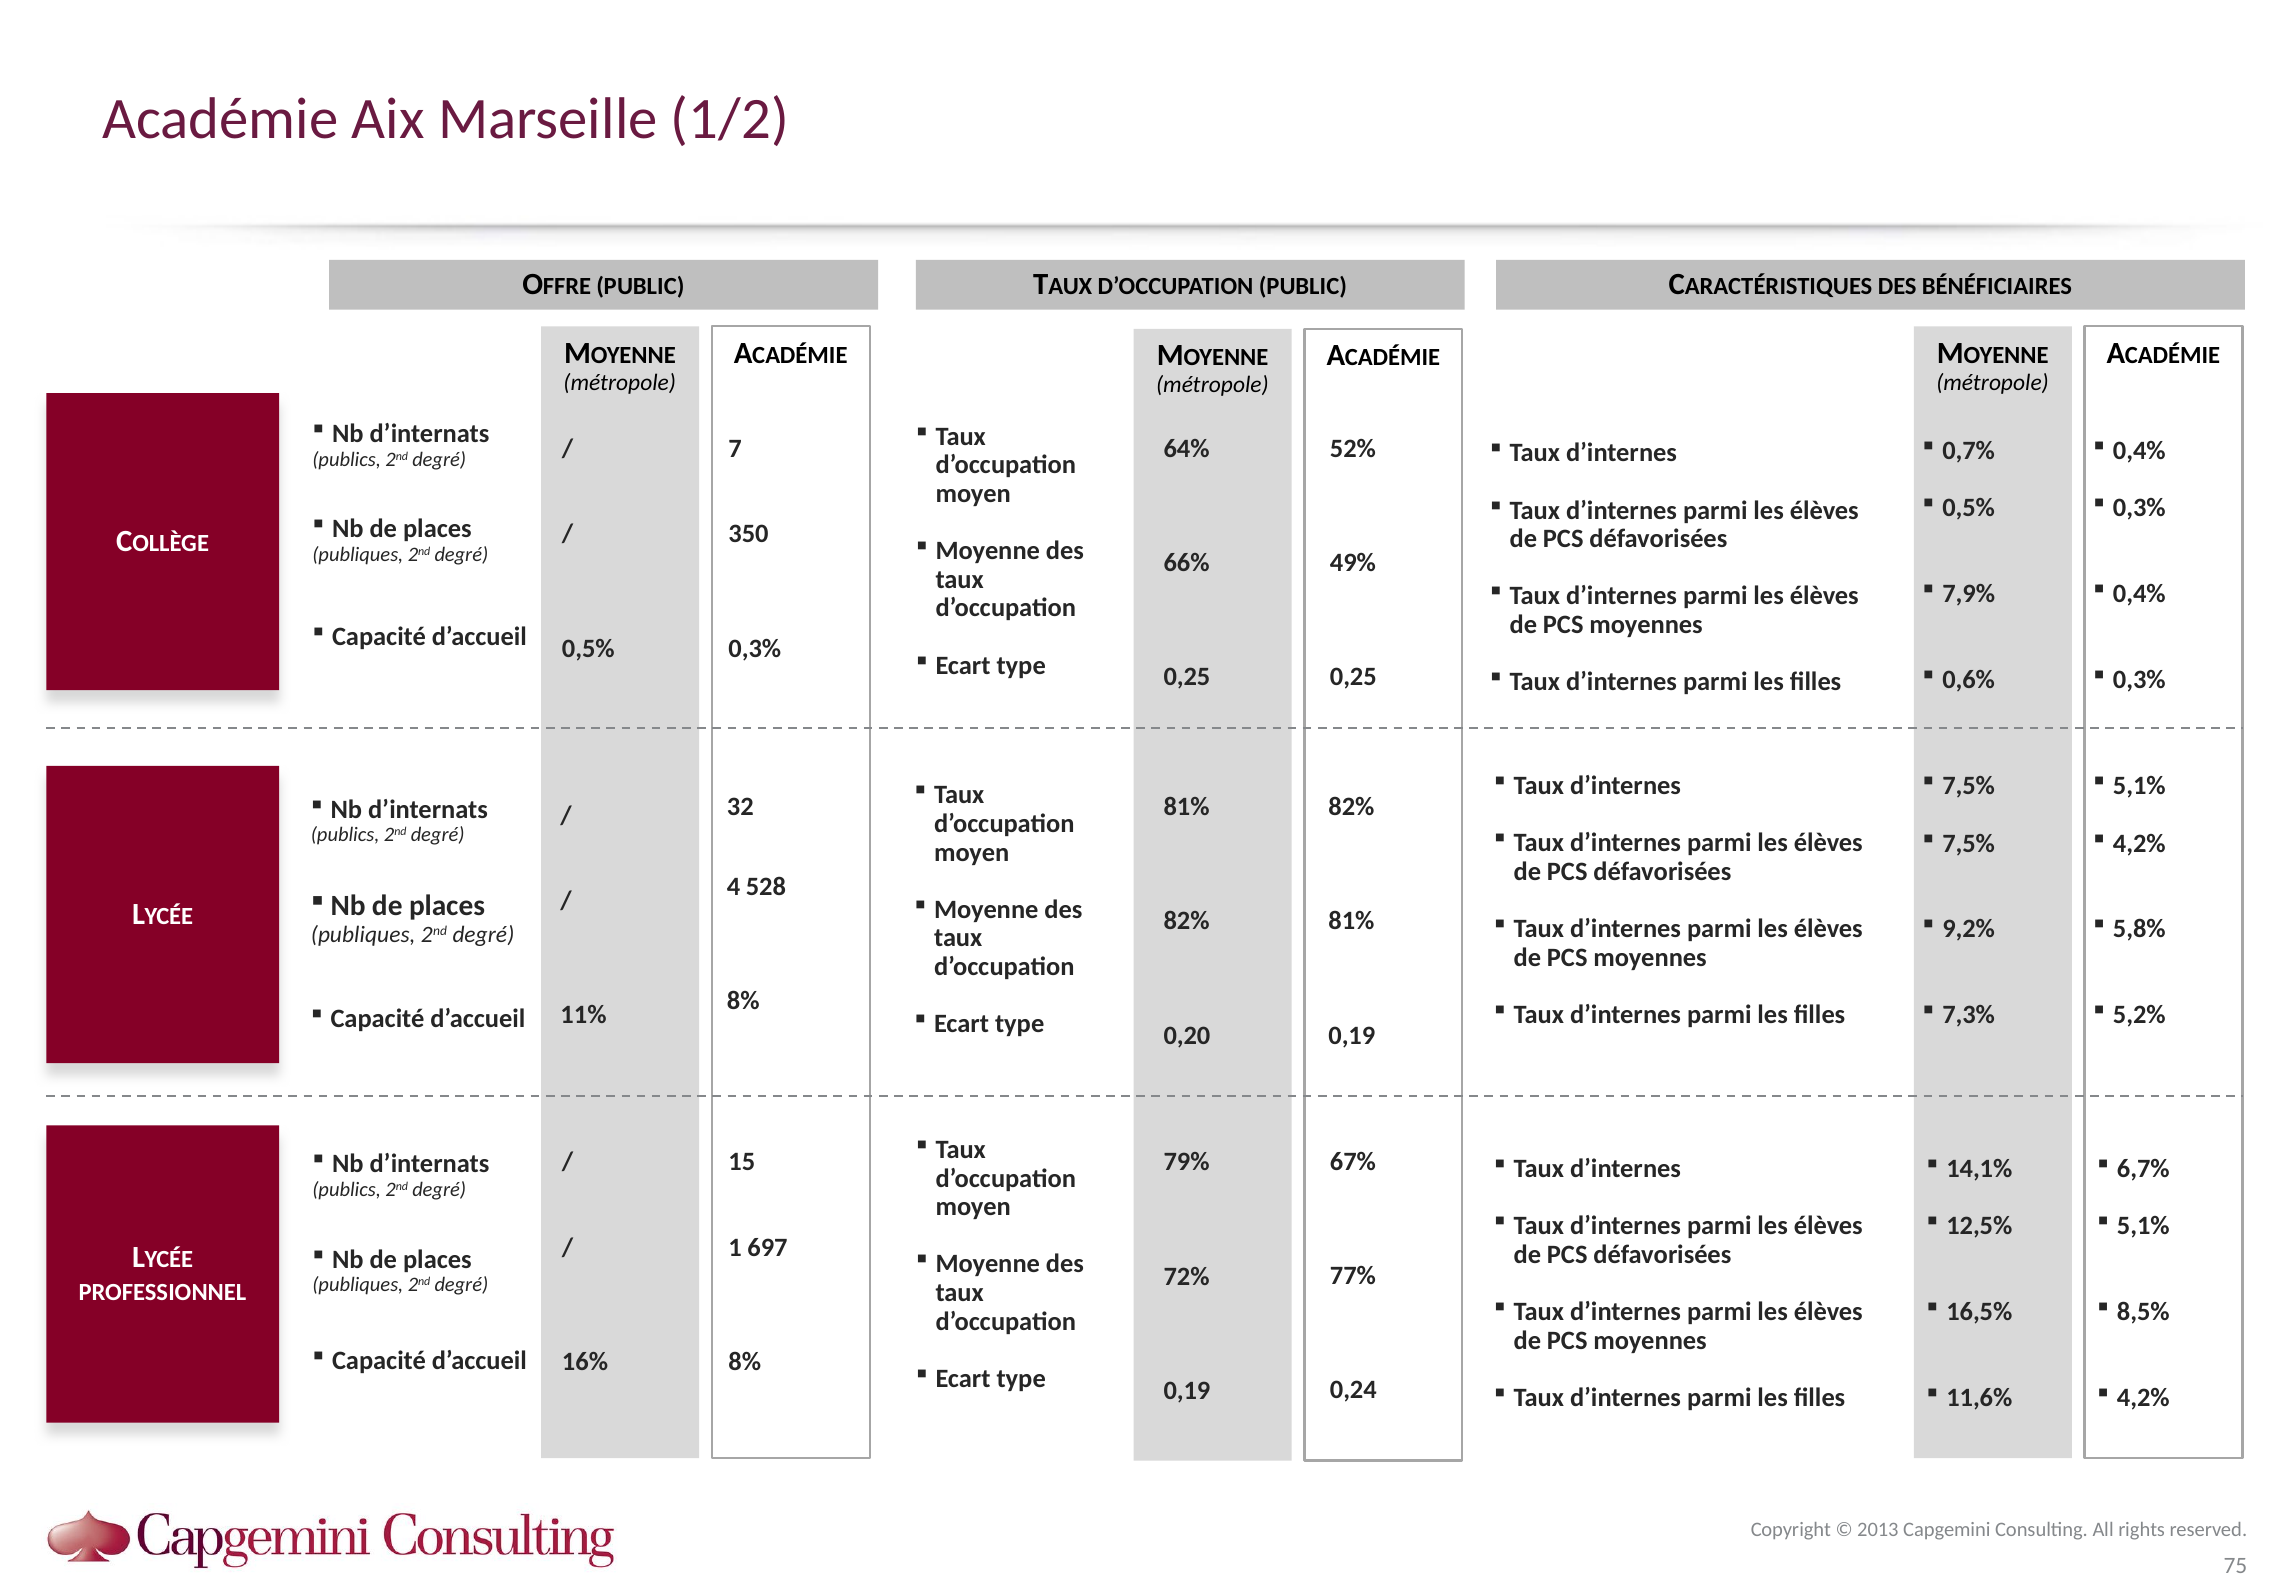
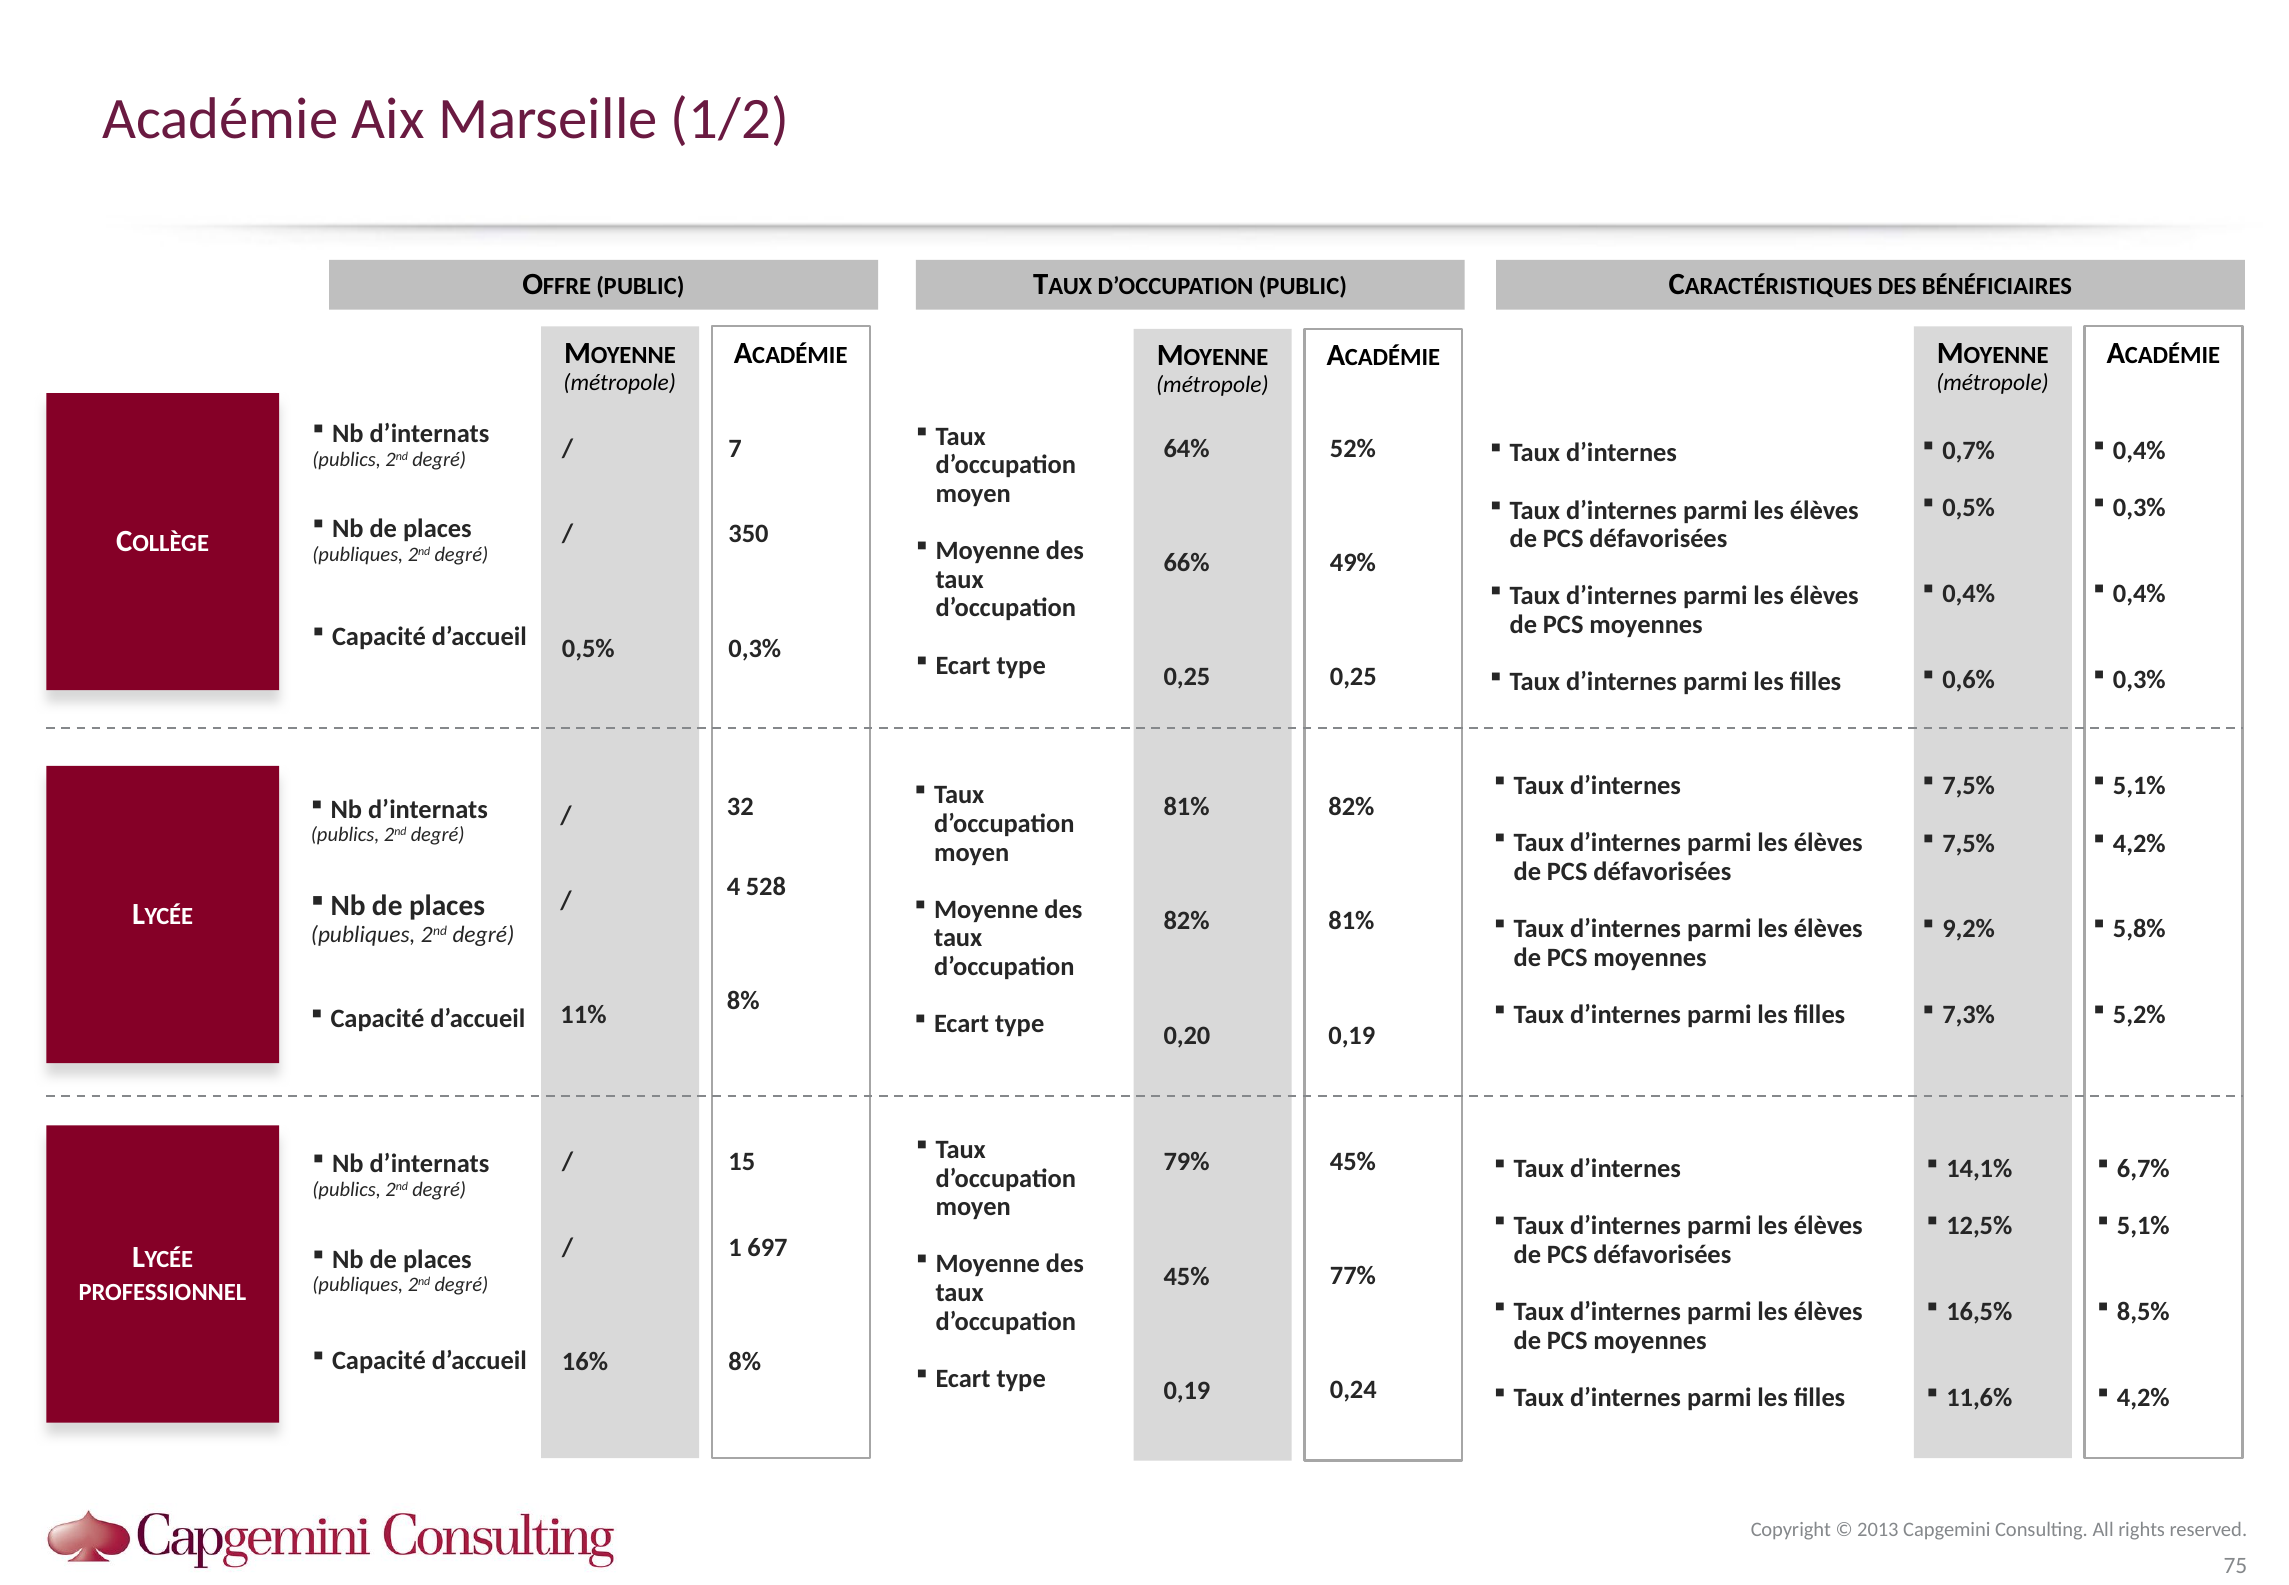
7,9%: 7,9% -> 0,4% (1969, 594)
67%: 67% -> 45% (1353, 1161)
72%: 72% -> 45% (1187, 1276)
